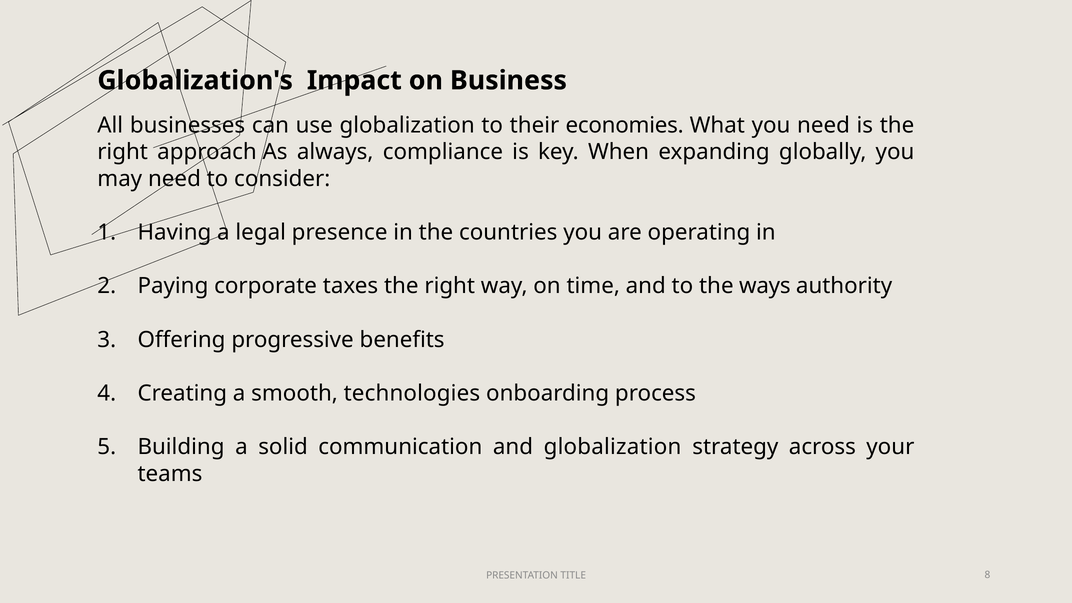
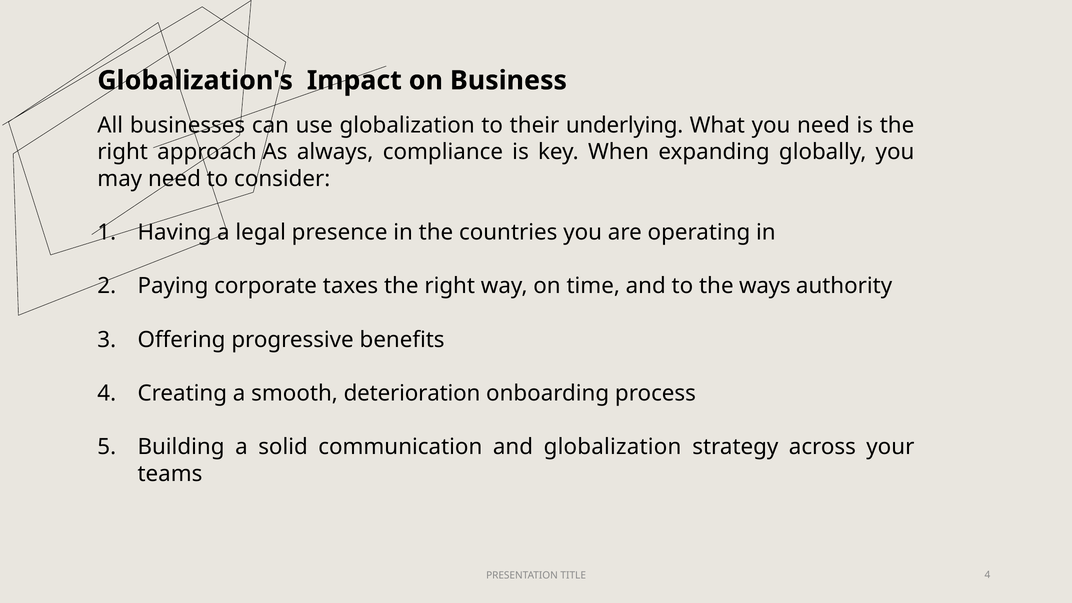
economies: economies -> underlying (625, 125)
technologies: technologies -> deterioration (412, 393)
TITLE 8: 8 -> 4 (987, 575)
